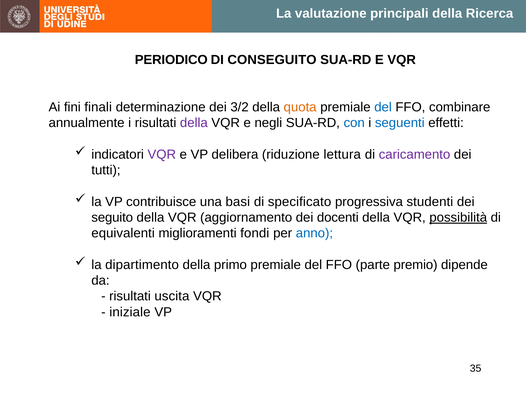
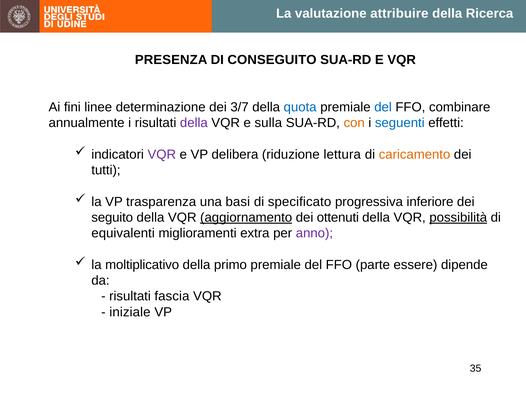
principali: principali -> attribuire (399, 13)
PERIODICO: PERIODICO -> PRESENZA (171, 60)
finali: finali -> linee (98, 107)
3/2: 3/2 -> 3/7 (240, 107)
quota colour: orange -> blue (300, 107)
negli: negli -> sulla (268, 123)
con colour: blue -> orange (354, 123)
caricamento colour: purple -> orange (415, 155)
contribuisce: contribuisce -> trasparenza (161, 202)
studenti: studenti -> inferiore (430, 202)
aggiornamento underline: none -> present (246, 218)
docenti: docenti -> ottenuti (338, 218)
fondi: fondi -> extra (255, 234)
anno colour: blue -> purple (314, 234)
dipartimento: dipartimento -> moltiplicativo (142, 265)
premio: premio -> essere (415, 265)
uscita: uscita -> fascia (172, 297)
